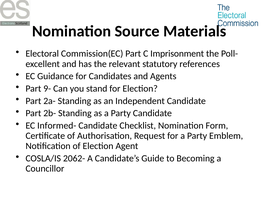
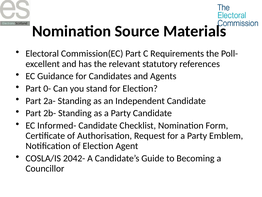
Imprisonment: Imprisonment -> Requirements (177, 53)
9-: 9- -> 0- (47, 88)
2062-: 2062- -> 2042- (74, 158)
